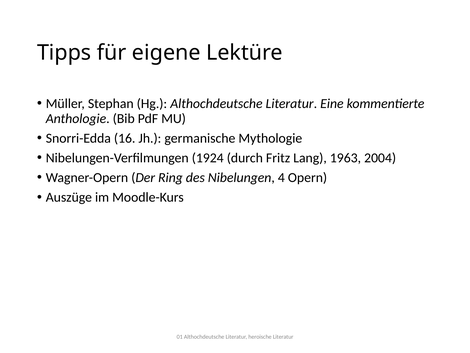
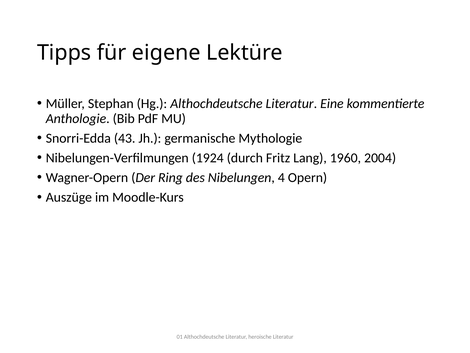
16: 16 -> 43 (125, 138)
1963: 1963 -> 1960 (345, 158)
